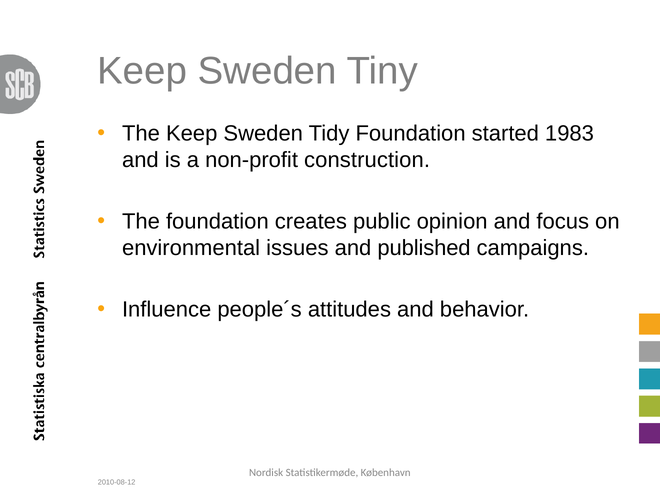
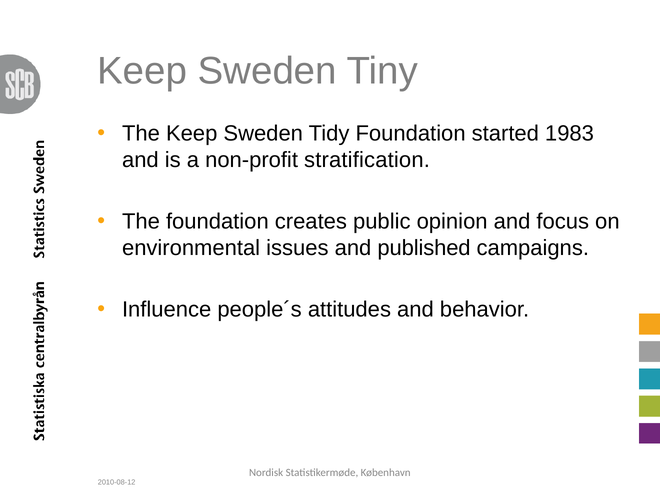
construction: construction -> stratification (367, 160)
